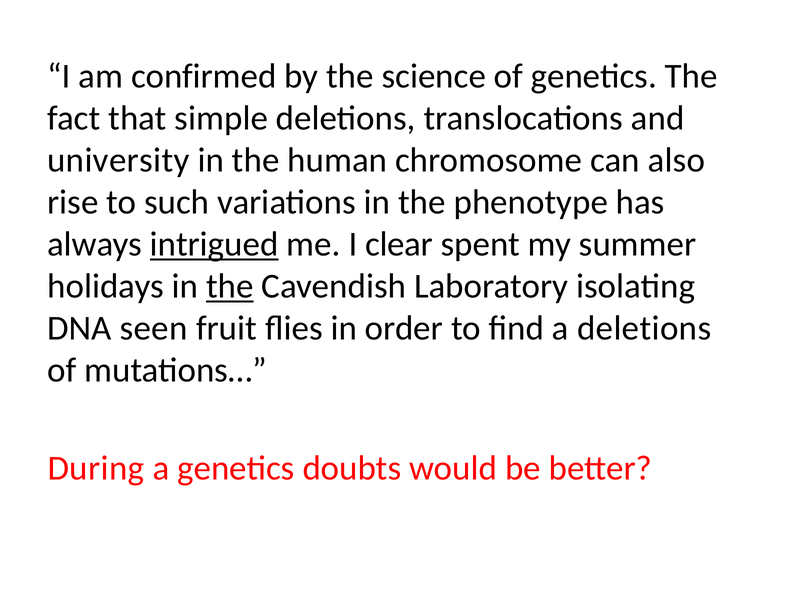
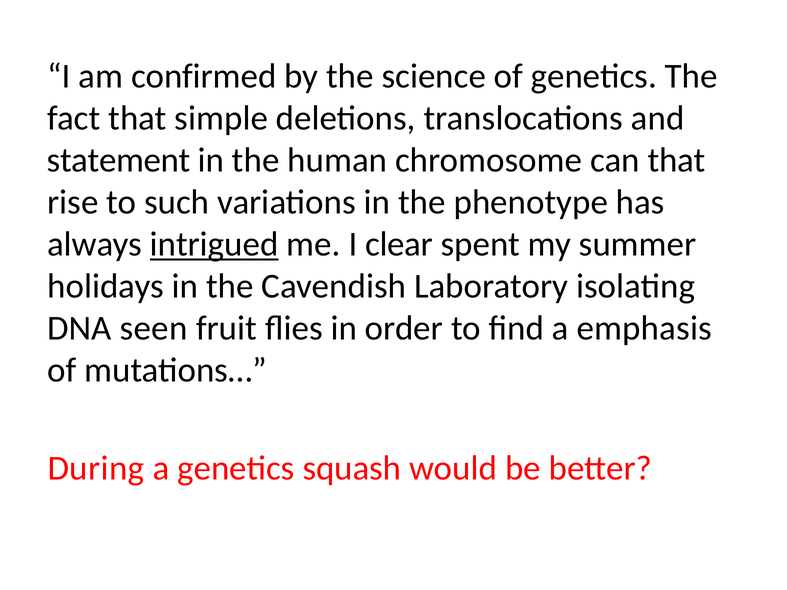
university: university -> statement (119, 160)
can also: also -> that (677, 160)
the underline: present -> none (230, 286)
a deletions: deletions -> emphasis (644, 328)
doubts: doubts -> squash (352, 468)
